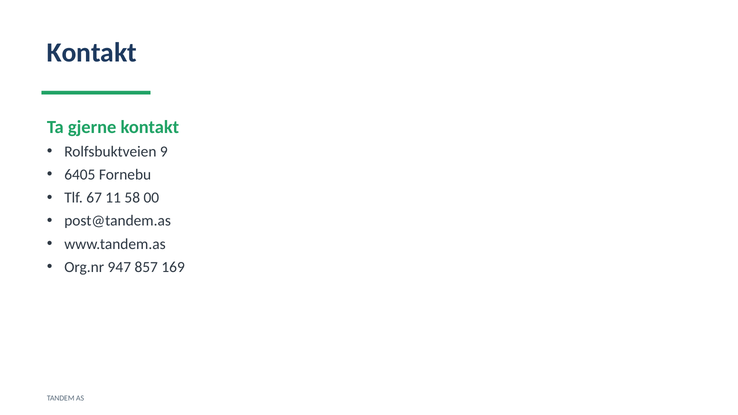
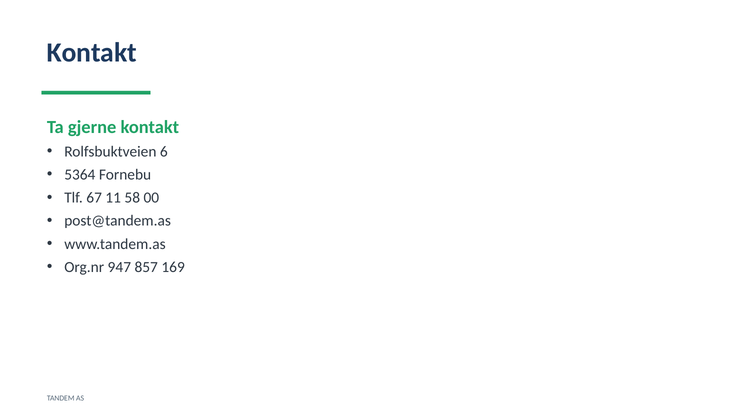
9: 9 -> 6 (164, 152)
6405: 6405 -> 5364 (80, 175)
